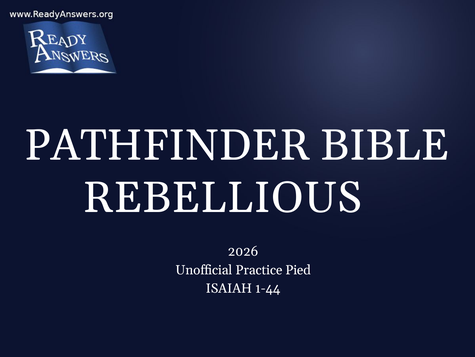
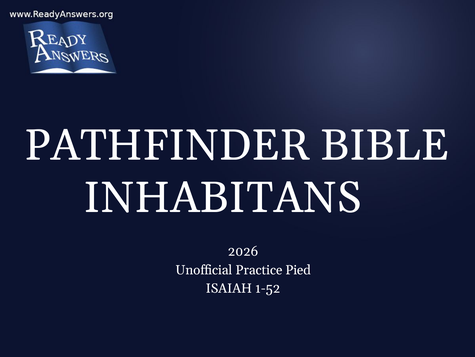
REBELLIOUS: REBELLIOUS -> INHABITANS (222, 197)
1-44: 1-44 -> 1-52 (268, 288)
